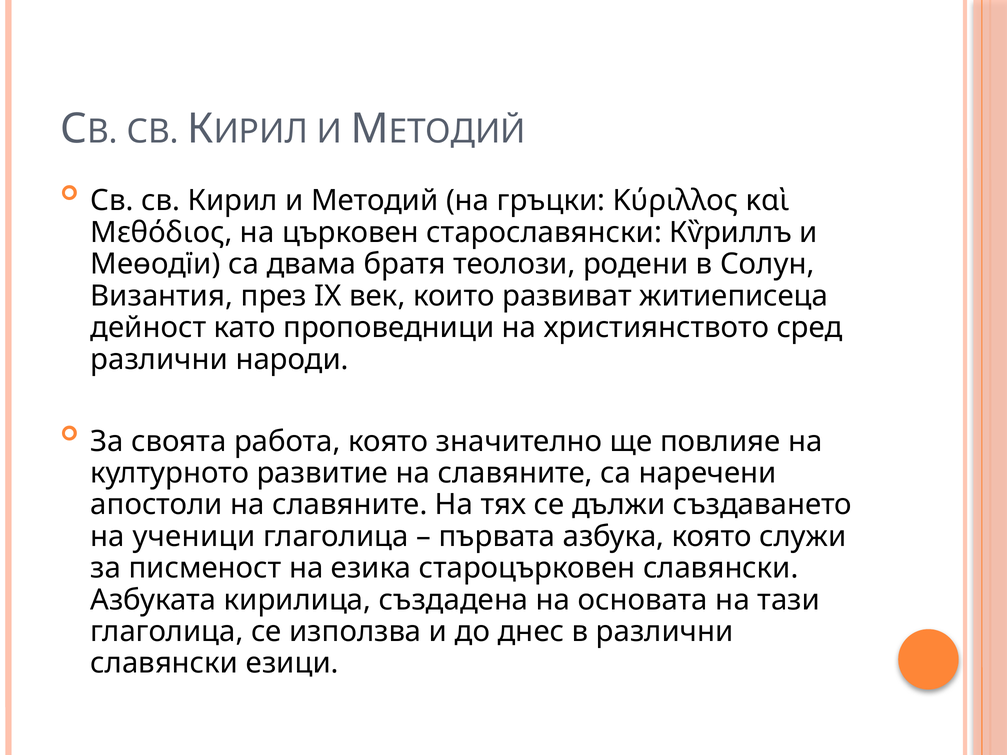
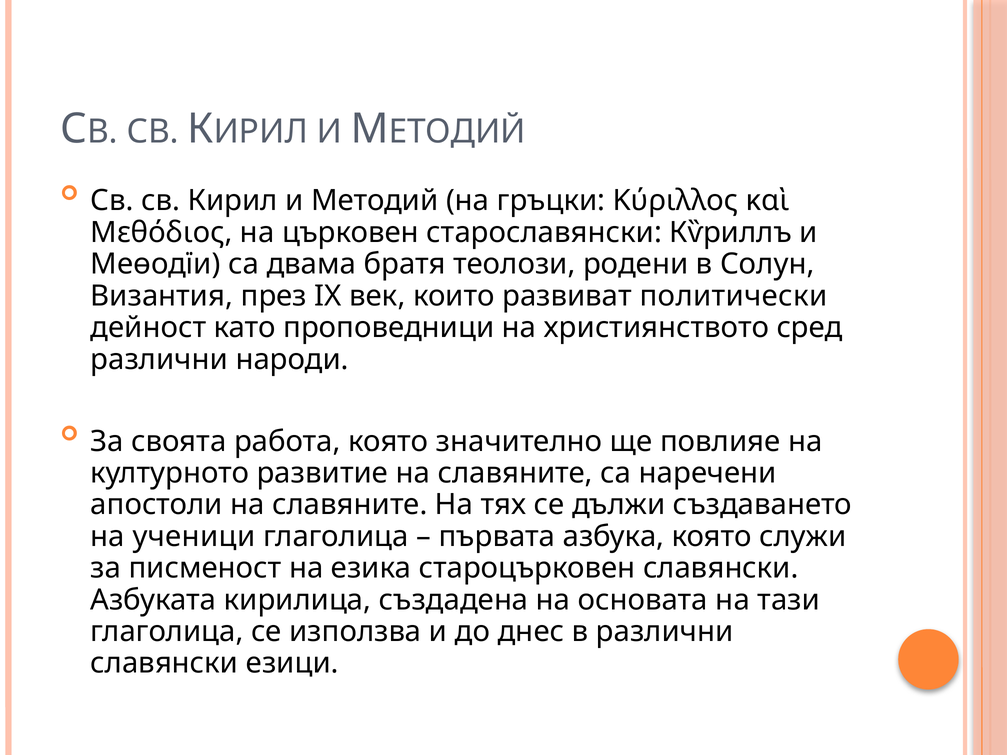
житиеписеца: житиеписеца -> политически (734, 296)
